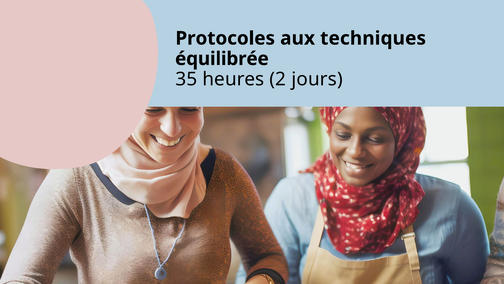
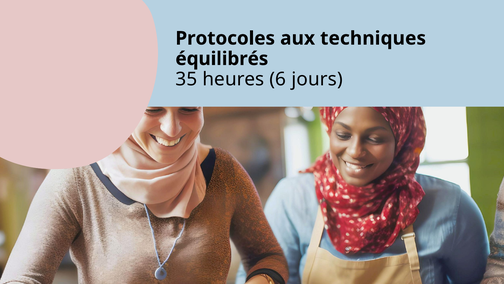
équilibrée: équilibrée -> équilibrés (222, 59)
2: 2 -> 6 (278, 79)
